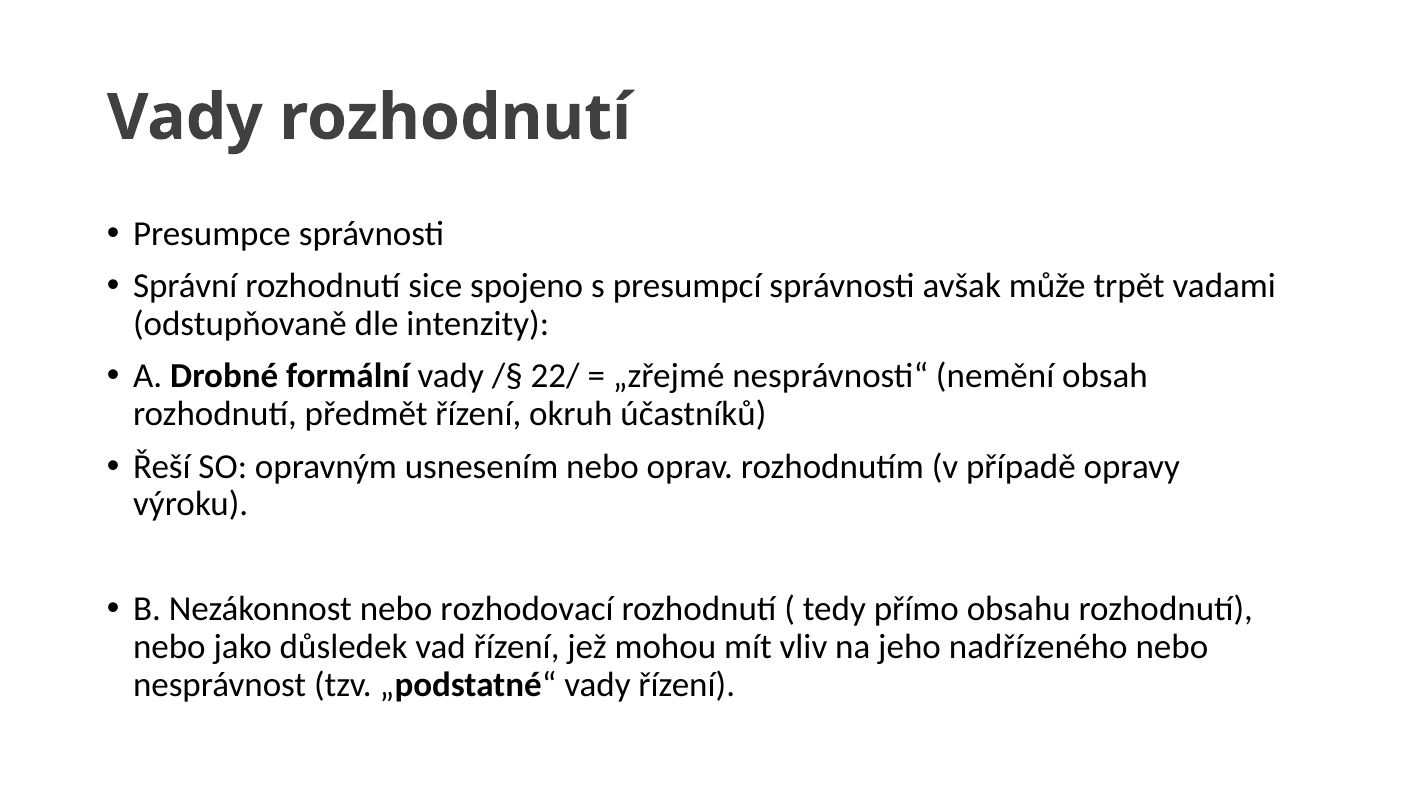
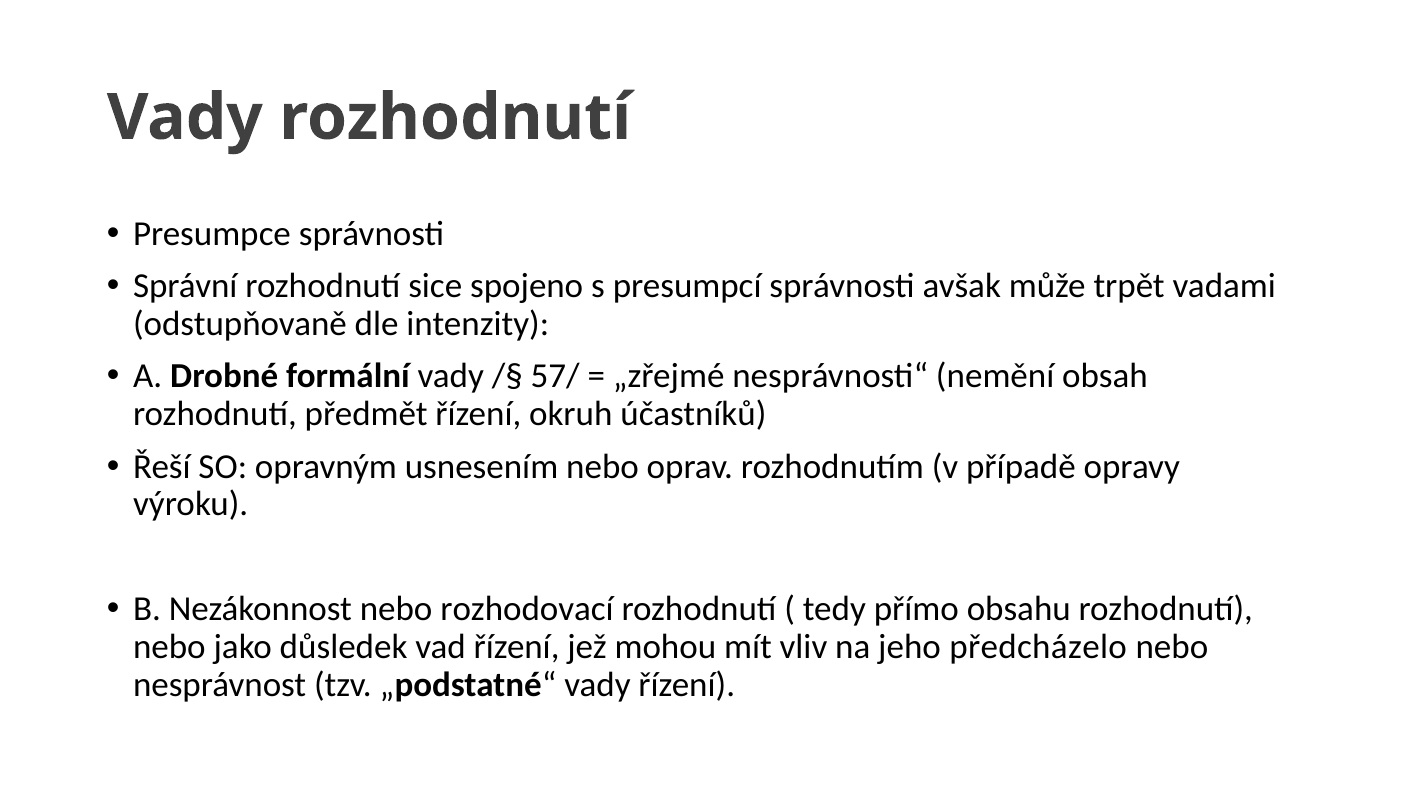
22/: 22/ -> 57/ (555, 376)
nadřízeného: nadřízeného -> předcházelo (1038, 647)
